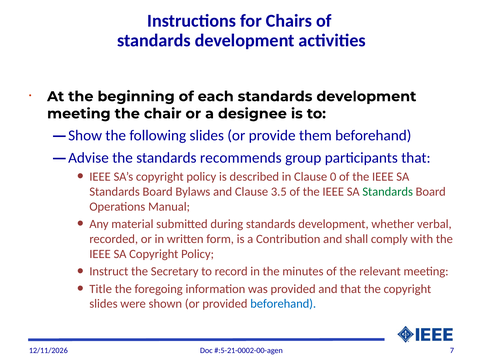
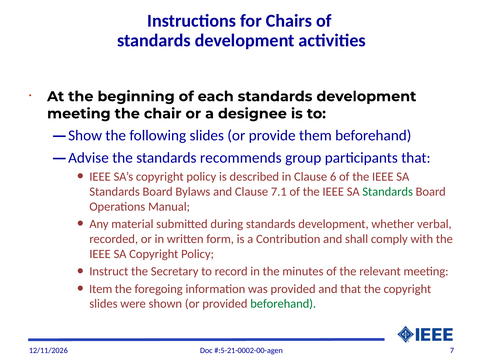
0: 0 -> 6 (333, 177)
3.5: 3.5 -> 7.1 (279, 192)
Title: Title -> Item (101, 289)
beforehand colour: blue -> green (283, 304)
